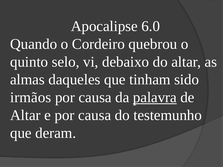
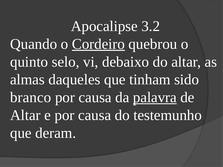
6.0: 6.0 -> 3.2 (151, 26)
Cordeiro underline: none -> present (98, 44)
irmãos: irmãos -> branco (31, 98)
